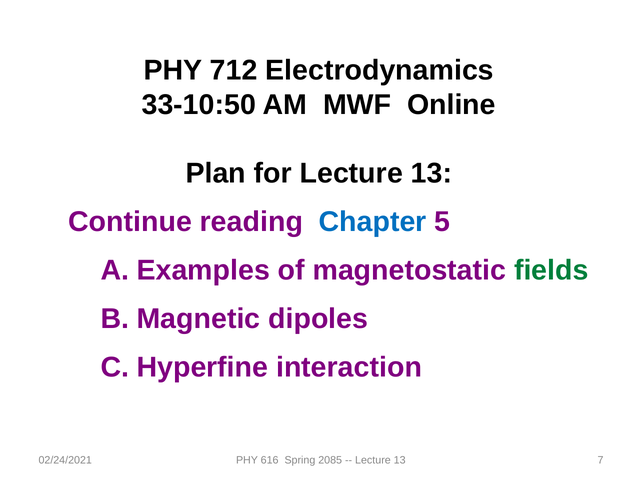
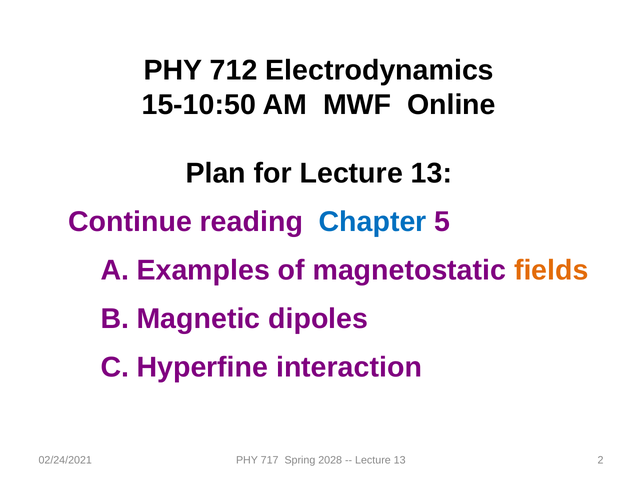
33-10:50: 33-10:50 -> 15-10:50 (199, 105)
fields colour: green -> orange (551, 270)
616: 616 -> 717 (270, 460)
2085: 2085 -> 2028 (330, 460)
7: 7 -> 2 (601, 460)
